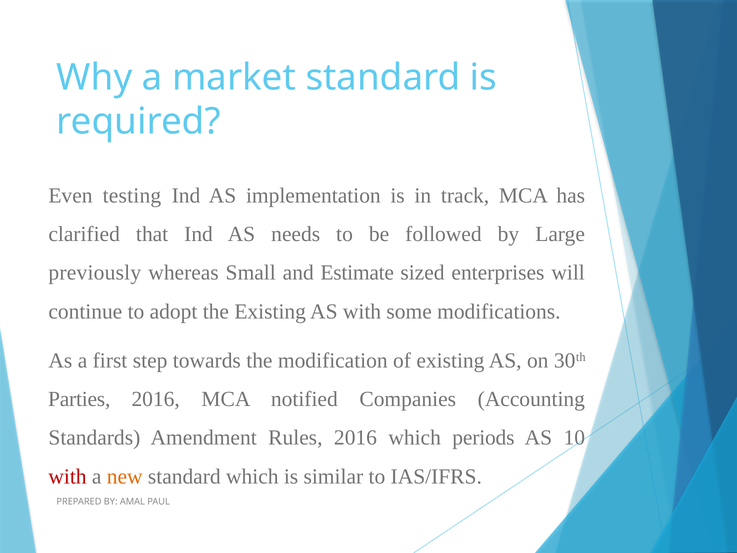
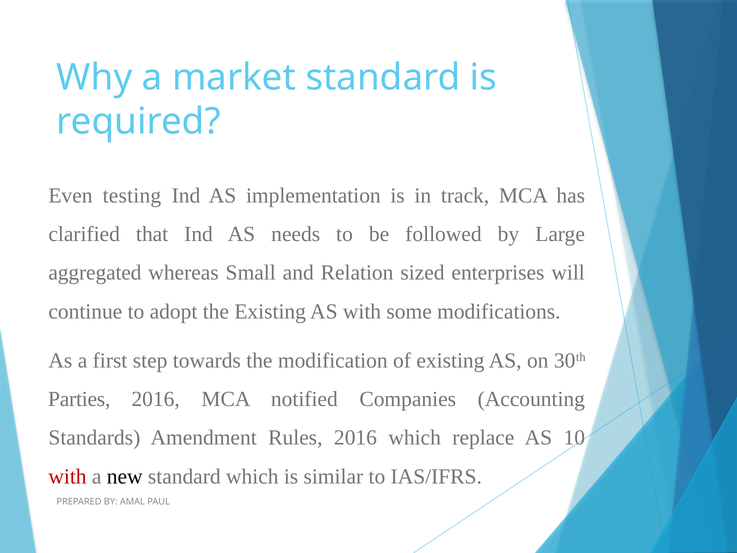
previously: previously -> aggregated (95, 273)
Estimate: Estimate -> Relation (357, 273)
periods: periods -> replace (483, 438)
new colour: orange -> black (125, 476)
